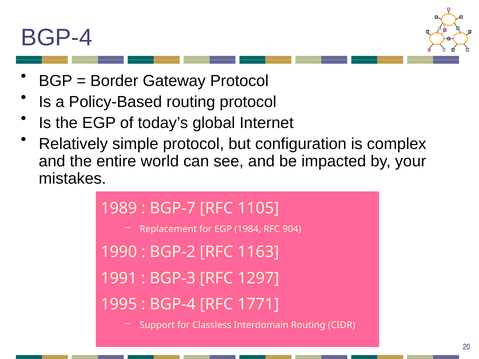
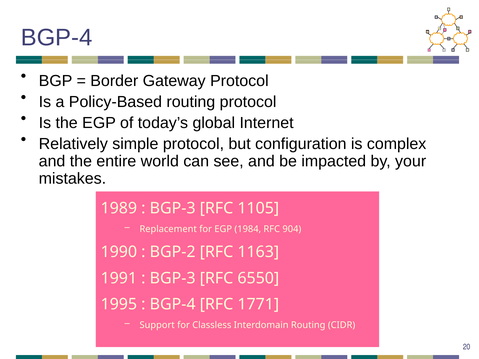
BGP-7: BGP-7 -> BGP-3 (173, 209)
1297: 1297 -> 6550 (258, 278)
